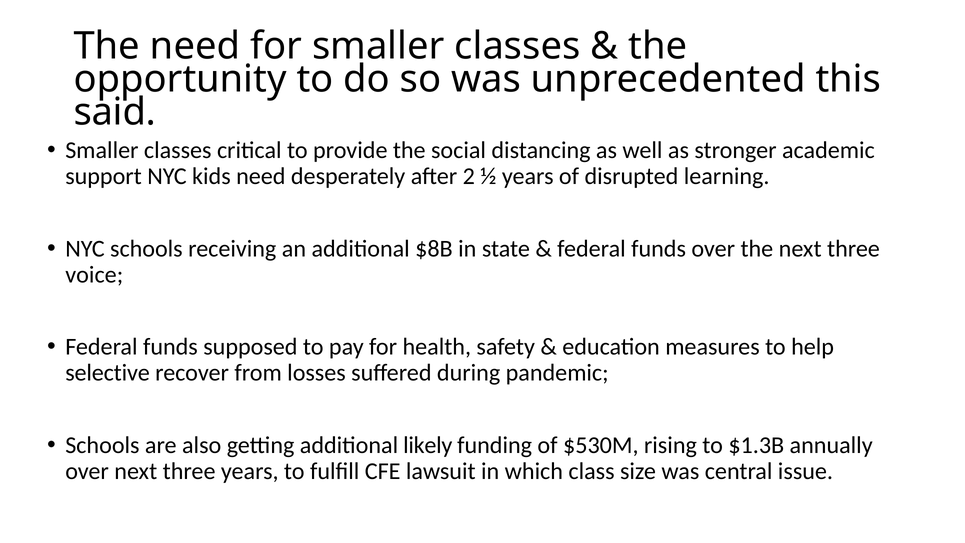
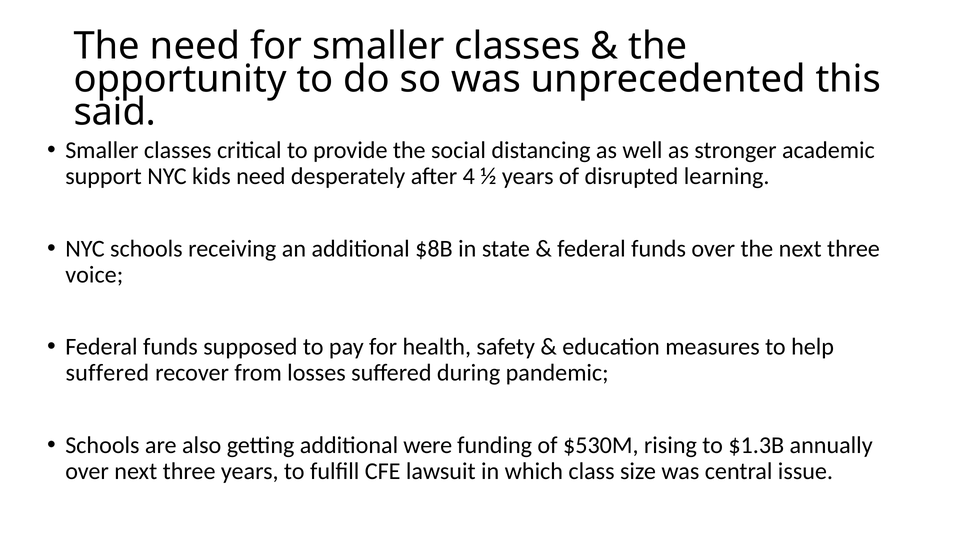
2: 2 -> 4 (469, 176)
selective: selective -> suffered (107, 373)
likely: likely -> were (428, 445)
